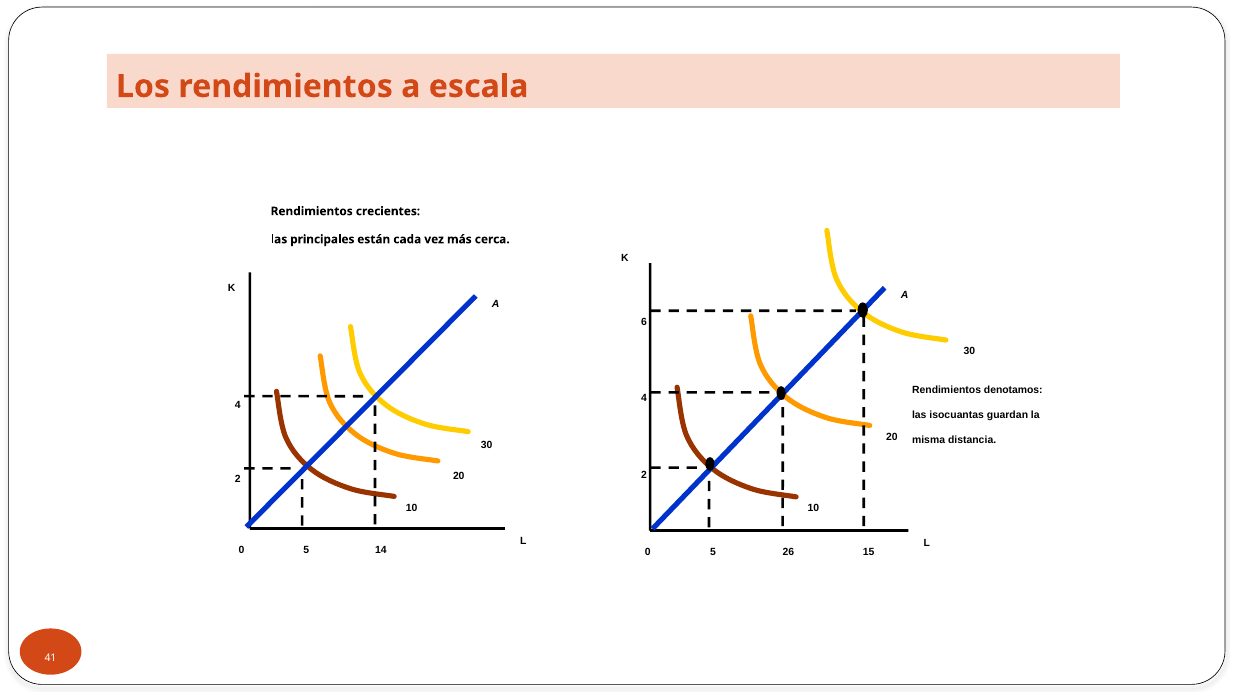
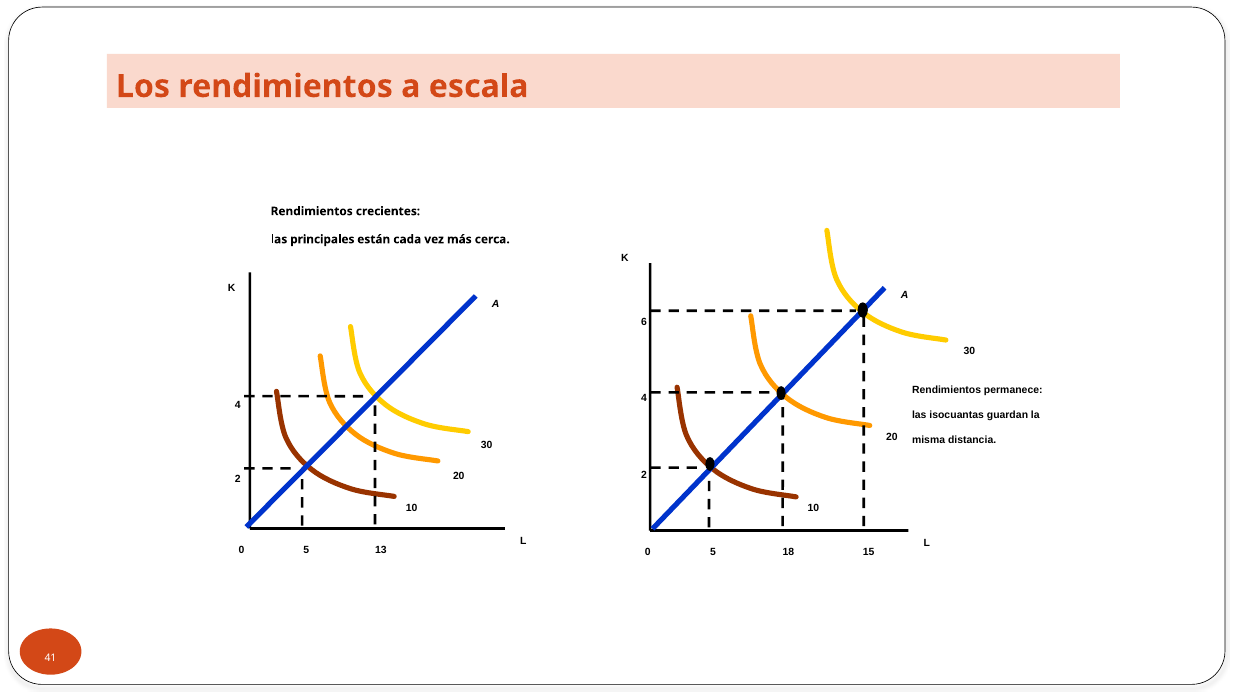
denotamos: denotamos -> permanece (1013, 391)
14: 14 -> 13 (381, 550)
26: 26 -> 18 (788, 552)
